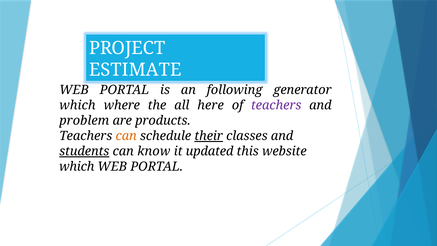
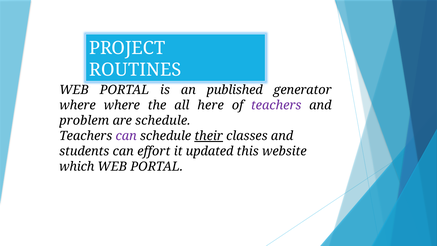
ESTIMATE: ESTIMATE -> ROUTINES (135, 70)
following: following -> published (235, 90)
which: which -> where (78, 105)
are products: products -> schedule (163, 121)
can colour: orange -> purple (126, 136)
students underline: present -> none (84, 151)
know: know -> effort (154, 151)
